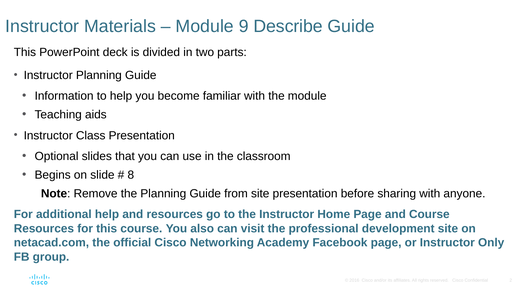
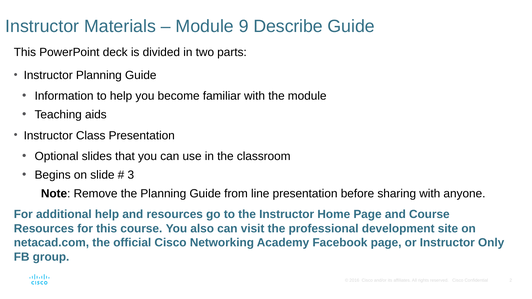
8: 8 -> 3 (131, 175)
from site: site -> line (260, 194)
